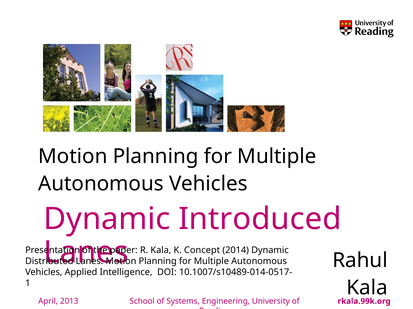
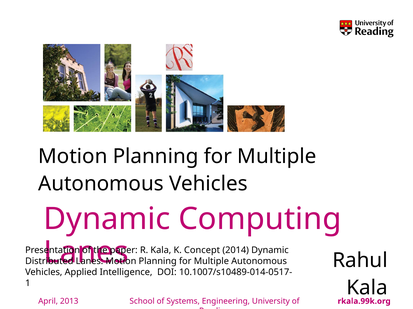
Introduced: Introduced -> Computing (260, 219)
